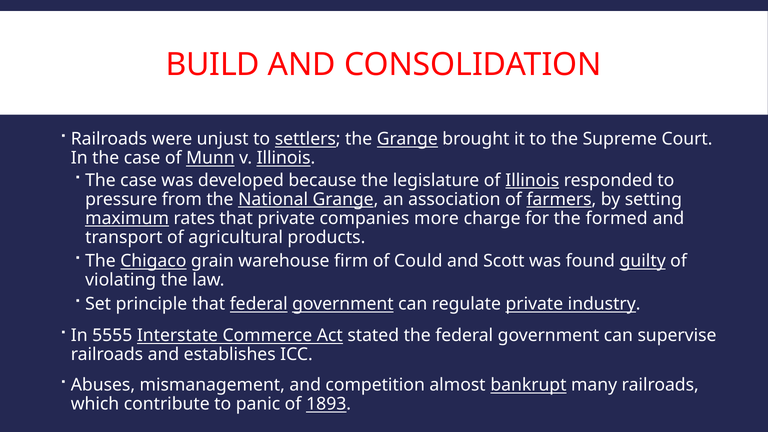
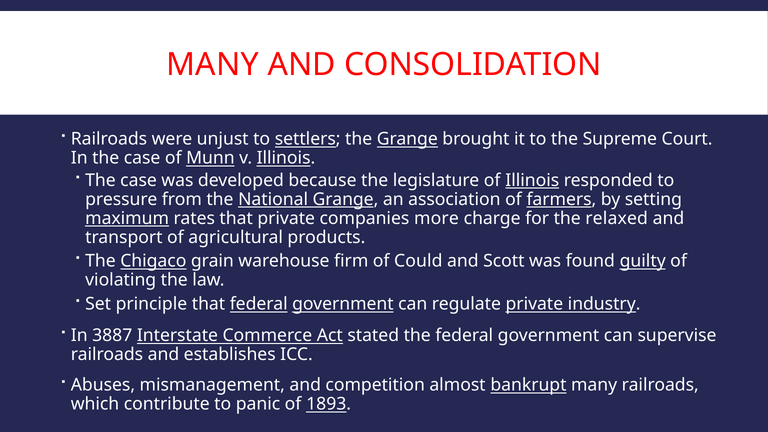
BUILD: BUILD -> MANY (213, 65)
formed: formed -> relaxed (617, 218)
5555: 5555 -> 3887 (112, 336)
